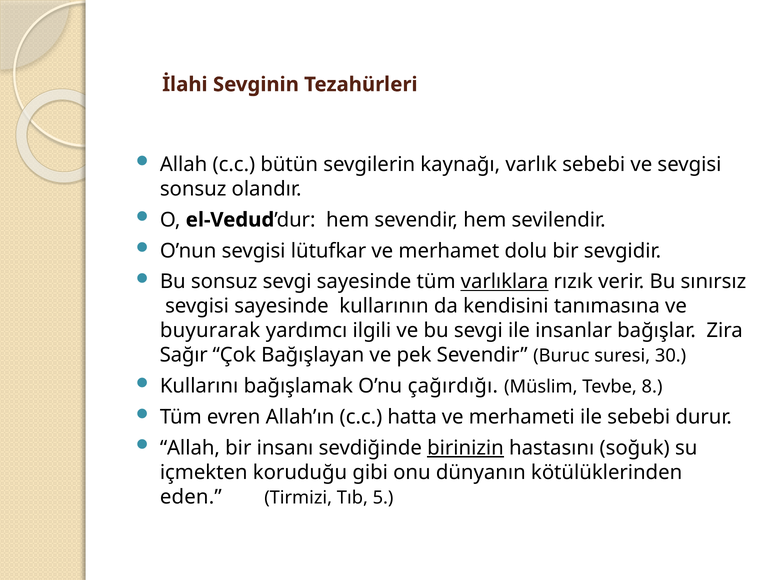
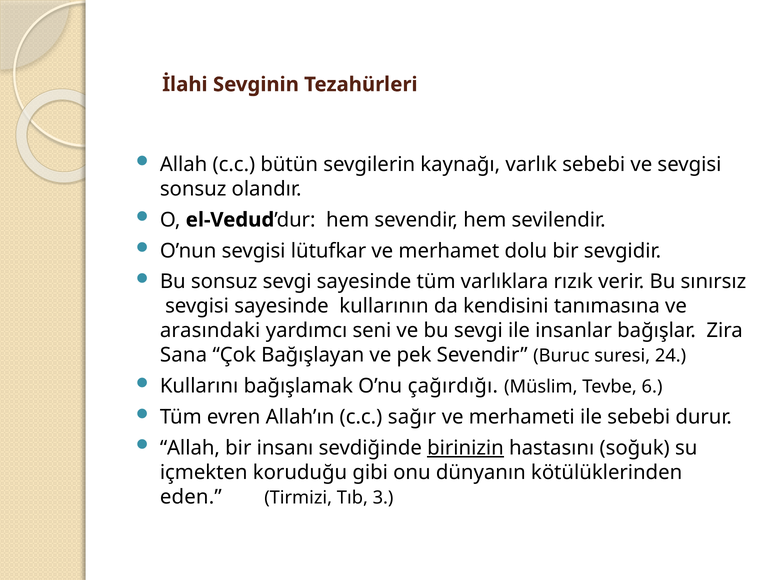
varlıklara underline: present -> none (505, 282)
buyurarak: buyurarak -> arasındaki (210, 331)
ilgili: ilgili -> seni (372, 331)
Sağır: Sağır -> Sana (184, 355)
30: 30 -> 24 (671, 356)
8: 8 -> 6 (652, 387)
hatta: hatta -> sağır (412, 417)
5: 5 -> 3 (383, 497)
